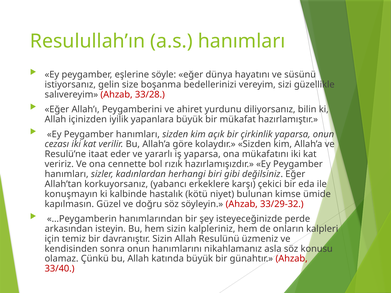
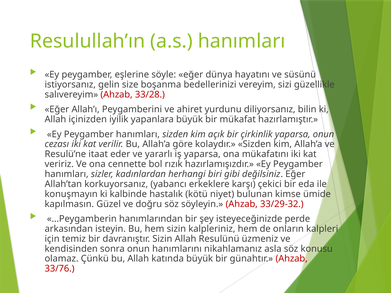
33/40: 33/40 -> 33/76 (60, 269)
